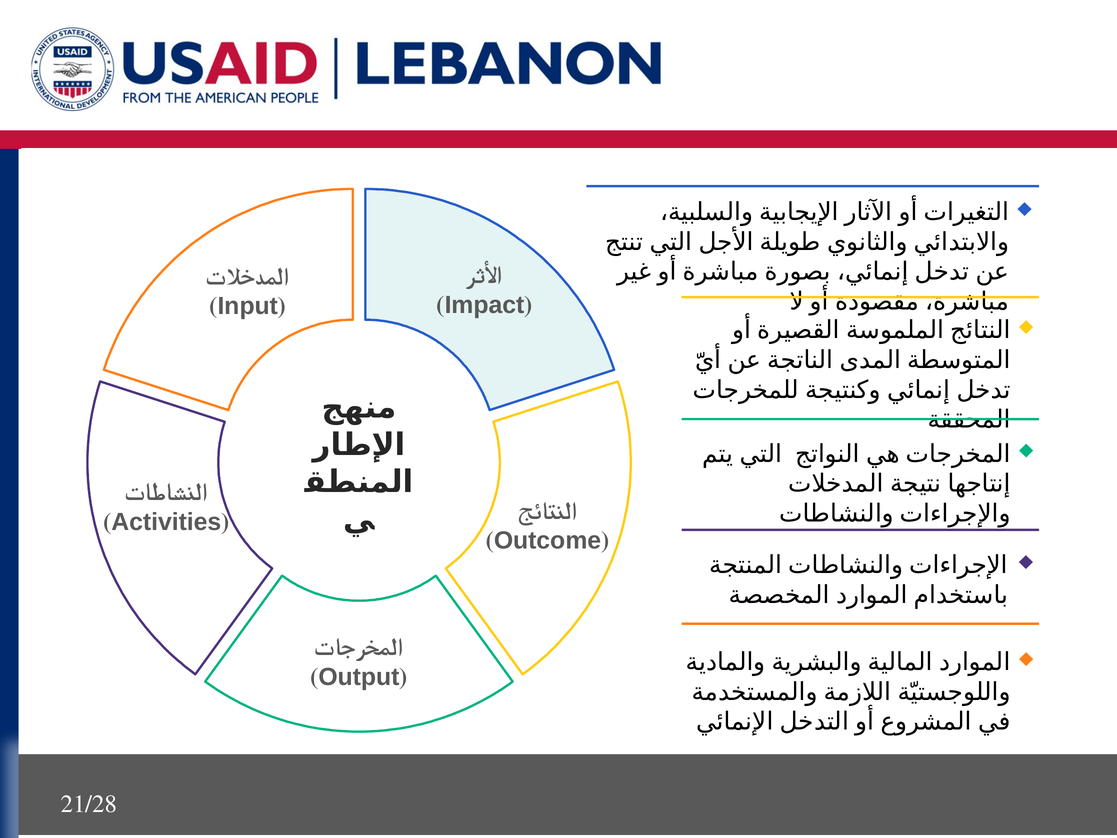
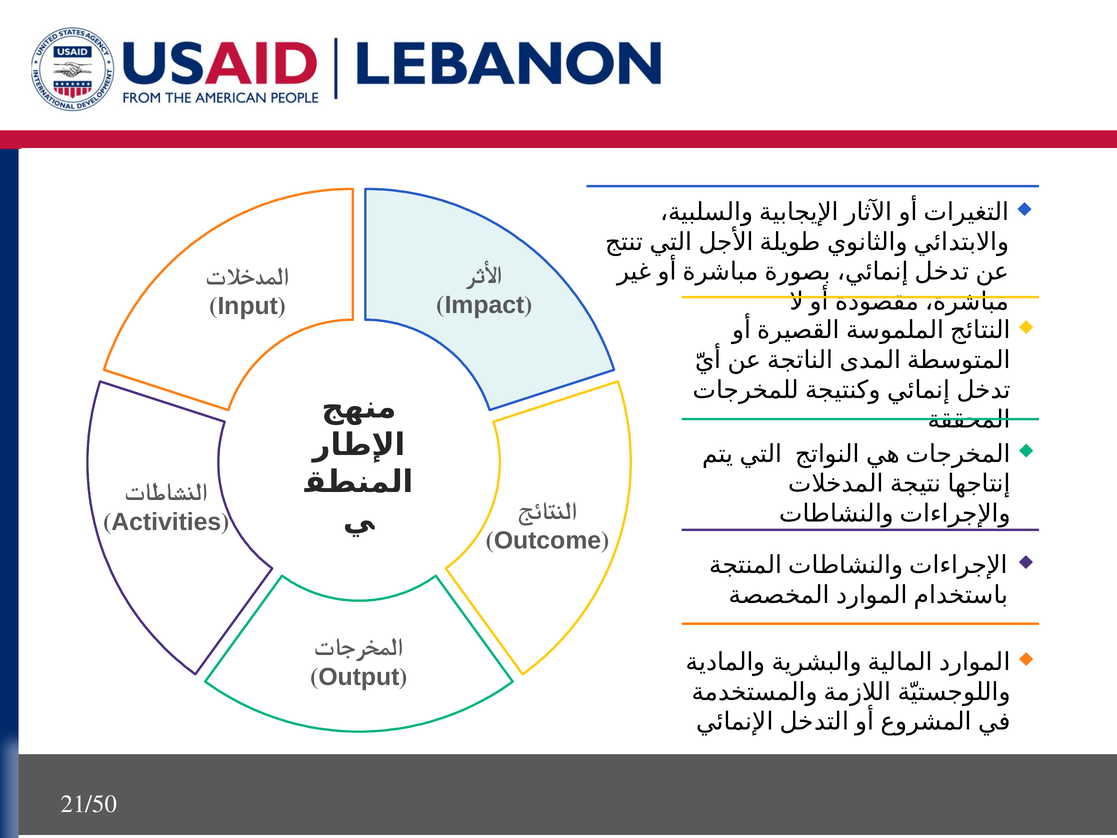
21/28: 21/28 -> 21/50 (89, 804)
